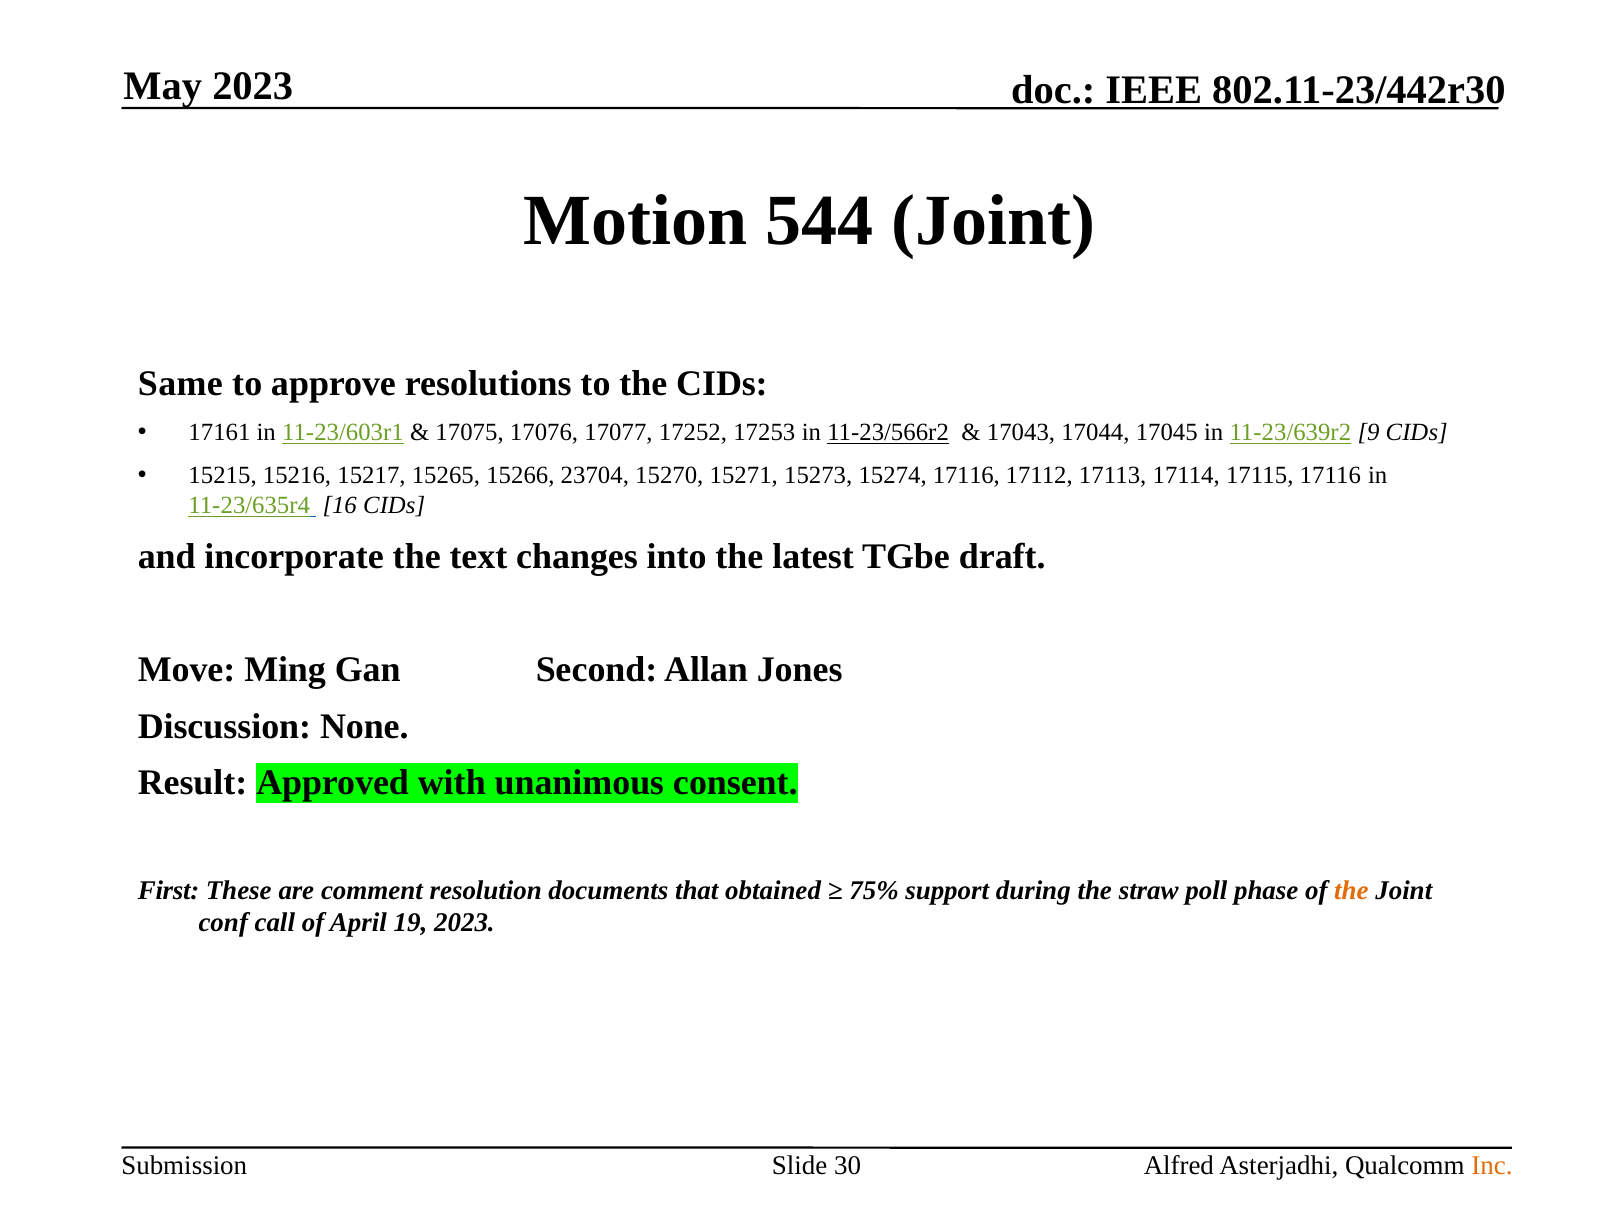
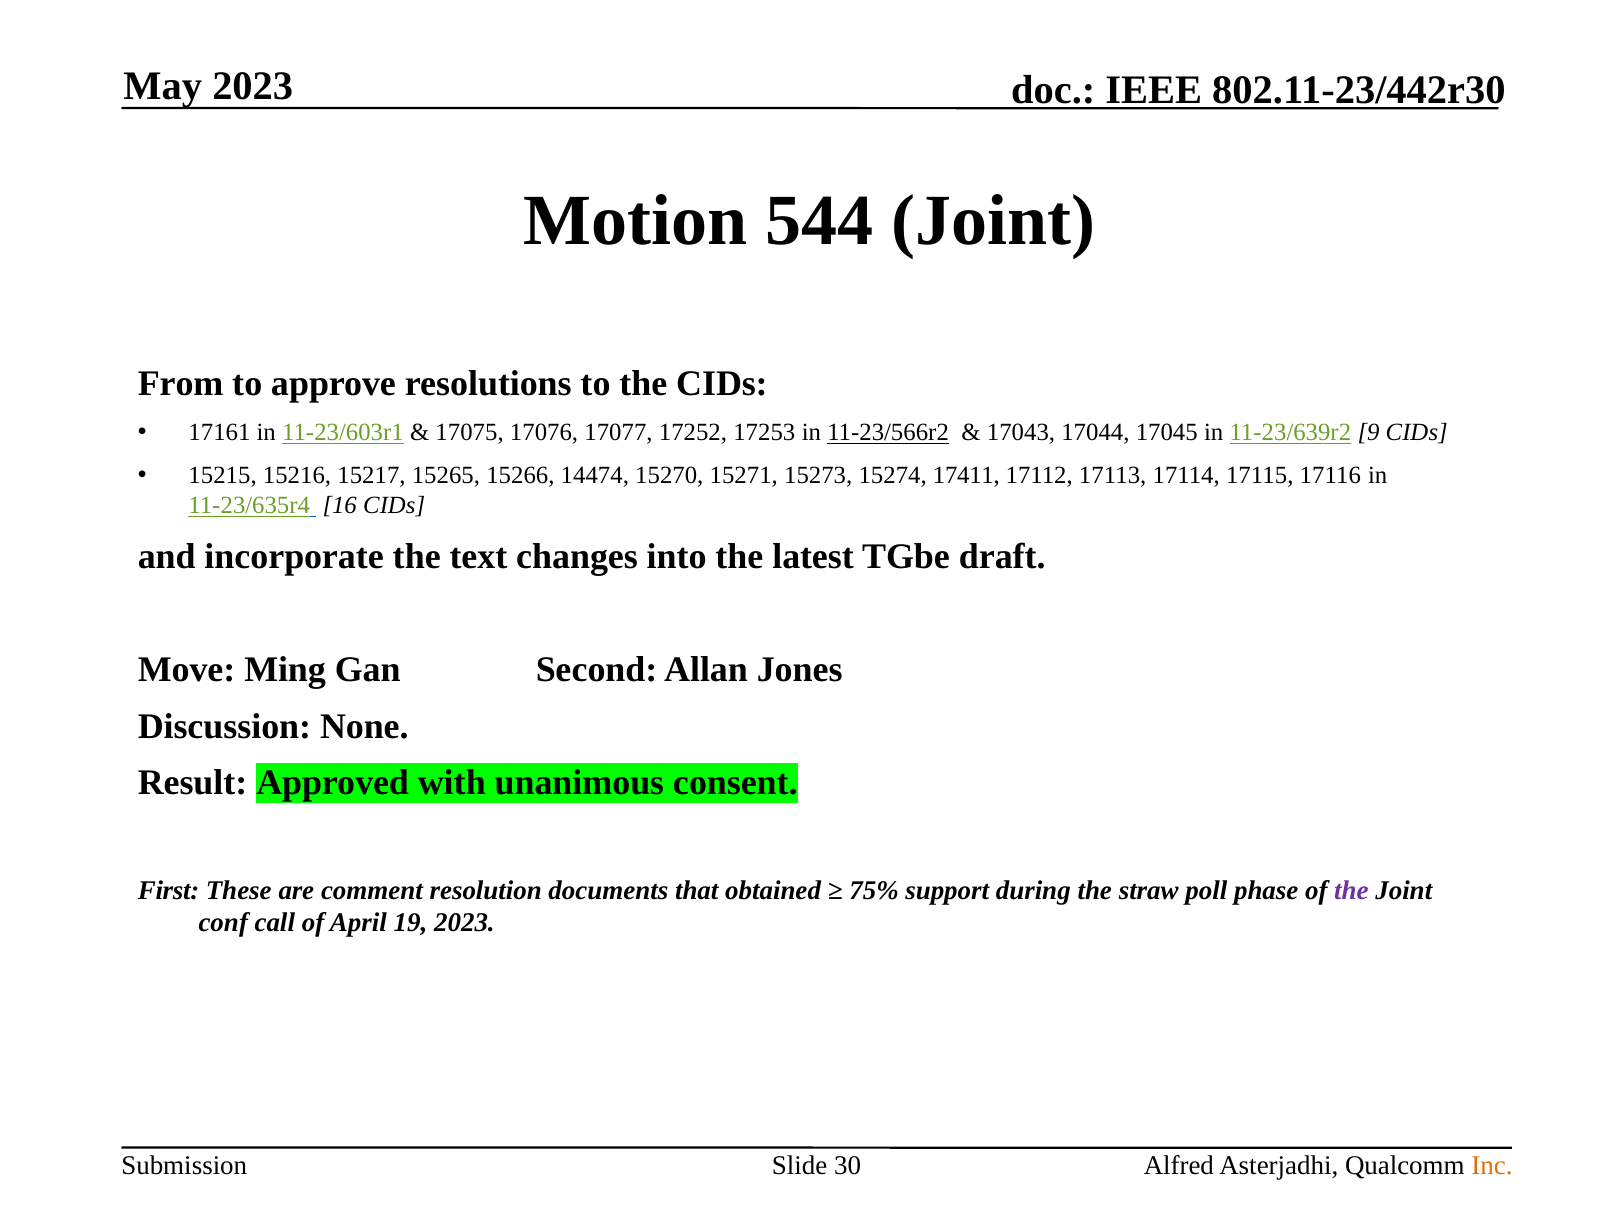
Same: Same -> From (181, 383)
23704: 23704 -> 14474 (595, 476)
15274 17116: 17116 -> 17411 (966, 476)
the colour: orange -> purple (1351, 890)
